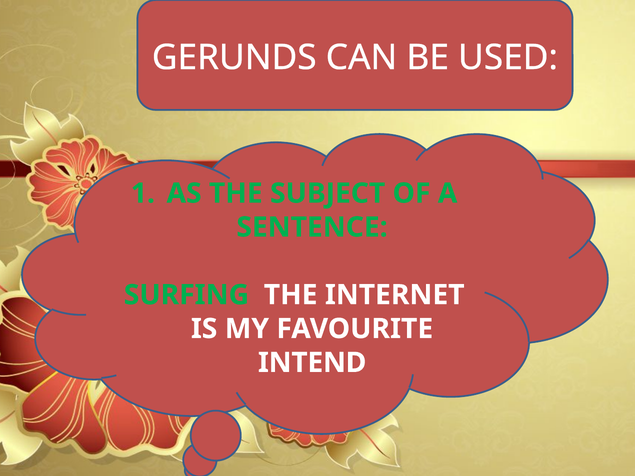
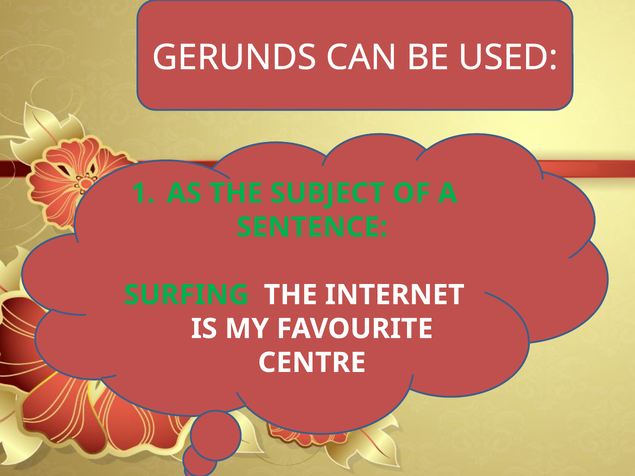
INTEND: INTEND -> CENTRE (312, 363)
